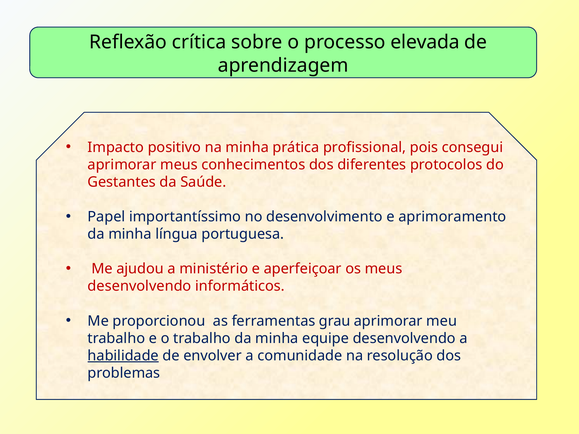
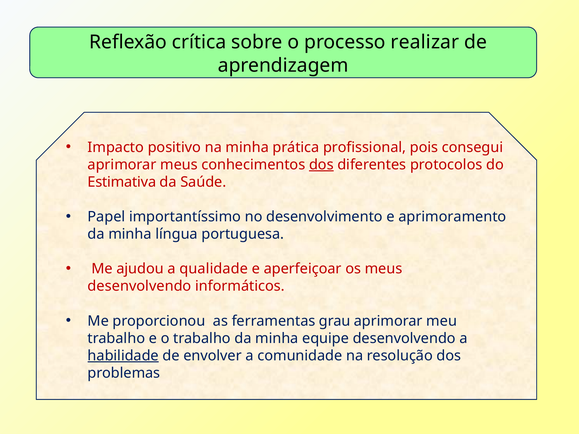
elevada: elevada -> realizar (425, 42)
dos underline: none -> present (321, 165)
Gestantes: Gestantes -> Estimativa (122, 182)
ministério: ministério -> qualidade (214, 269)
